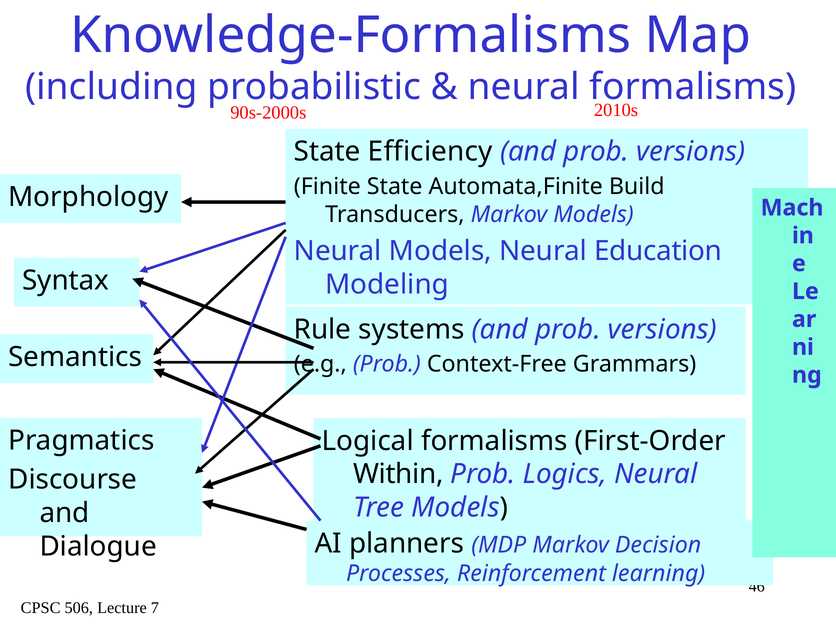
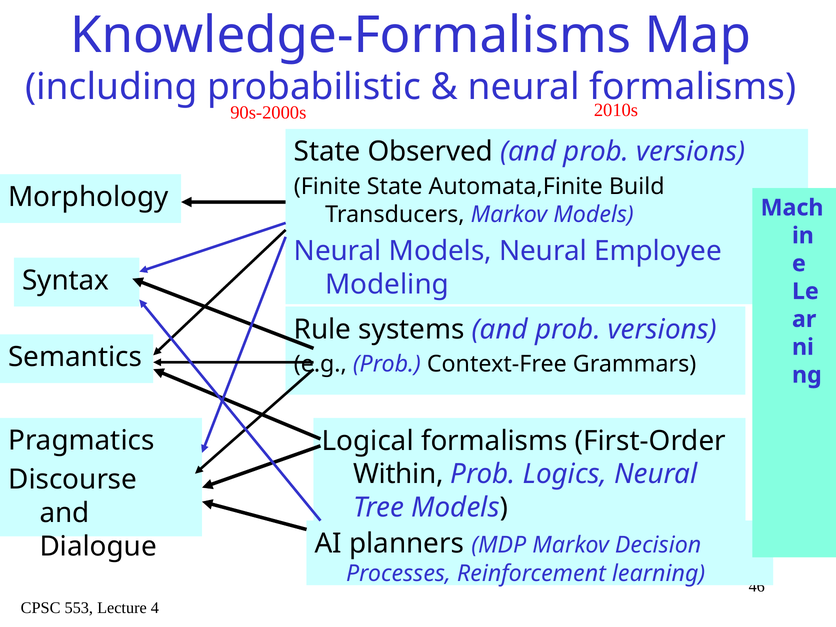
Efficiency: Efficiency -> Observed (430, 152)
Education: Education -> Employee (658, 251)
506: 506 -> 553 (79, 608)
7: 7 -> 4 (155, 608)
